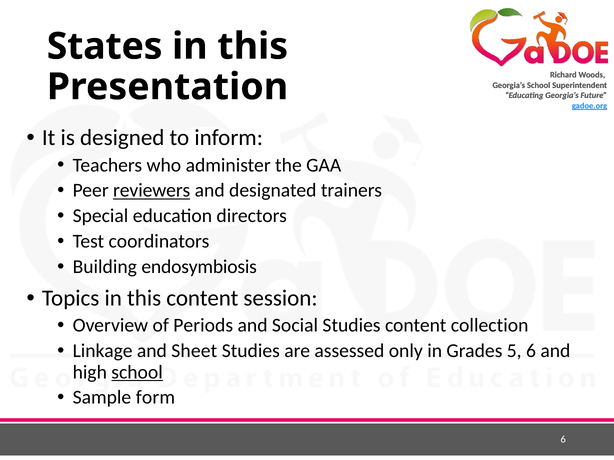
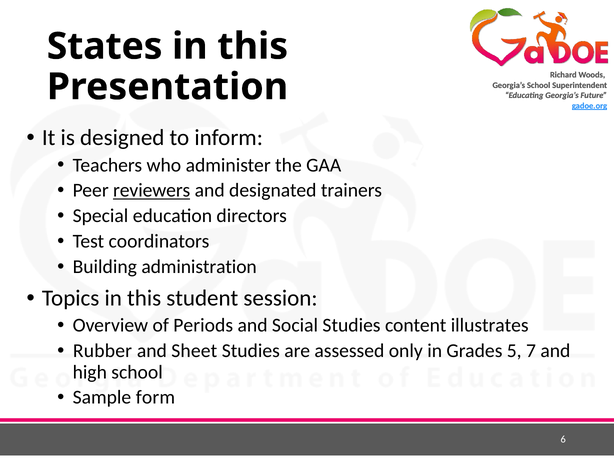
endosymbiosis: endosymbiosis -> administration (199, 267)
this content: content -> student (202, 299)
collection: collection -> illustrates (490, 326)
Linkage: Linkage -> Rubber (103, 351)
5 6: 6 -> 7 (531, 351)
school underline: present -> none (137, 372)
